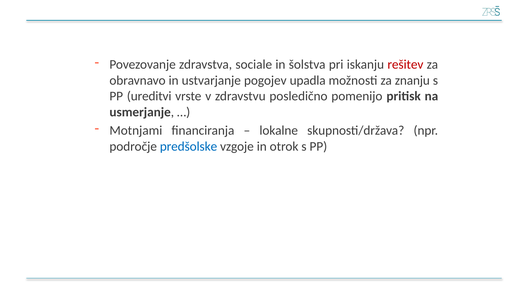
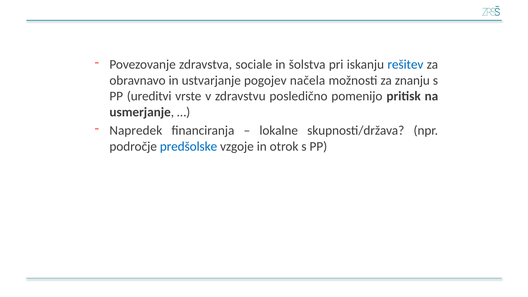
rešitev colour: red -> blue (405, 65)
upadla: upadla -> načela (308, 80)
Motnjami: Motnjami -> Napredek (136, 131)
